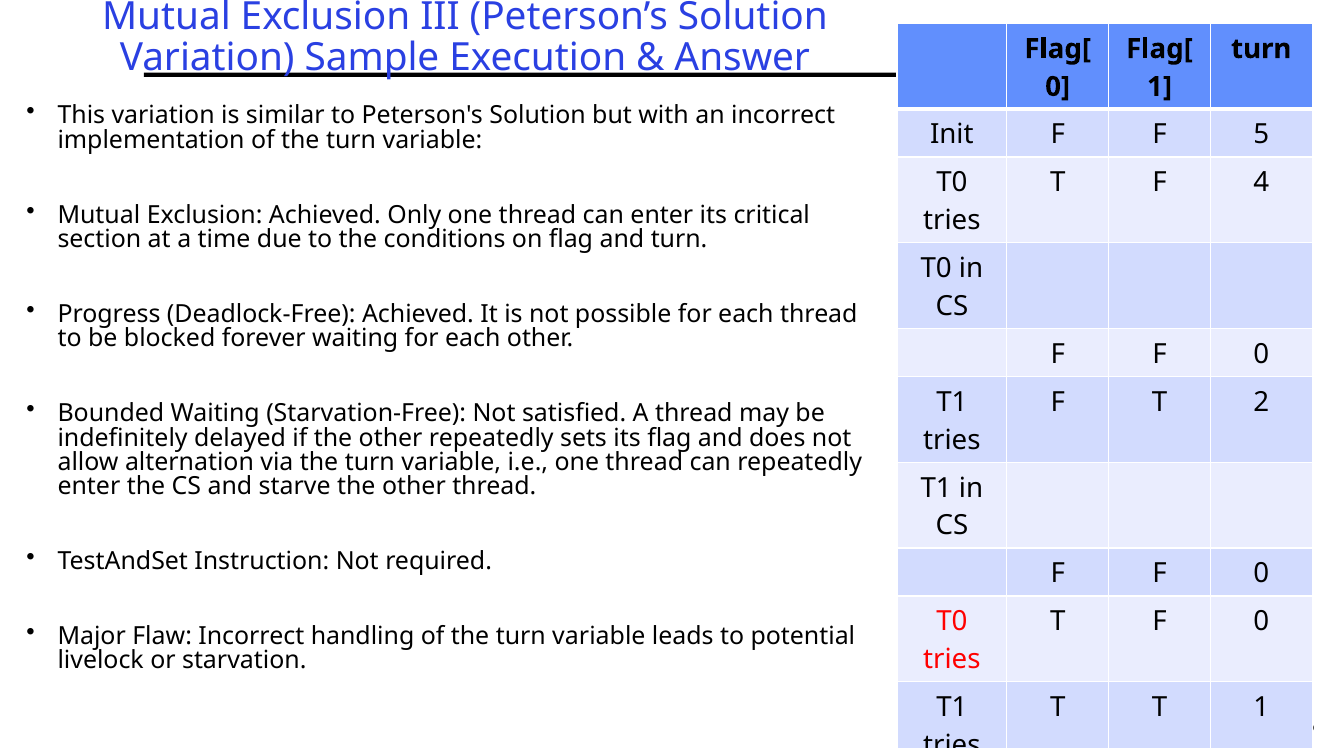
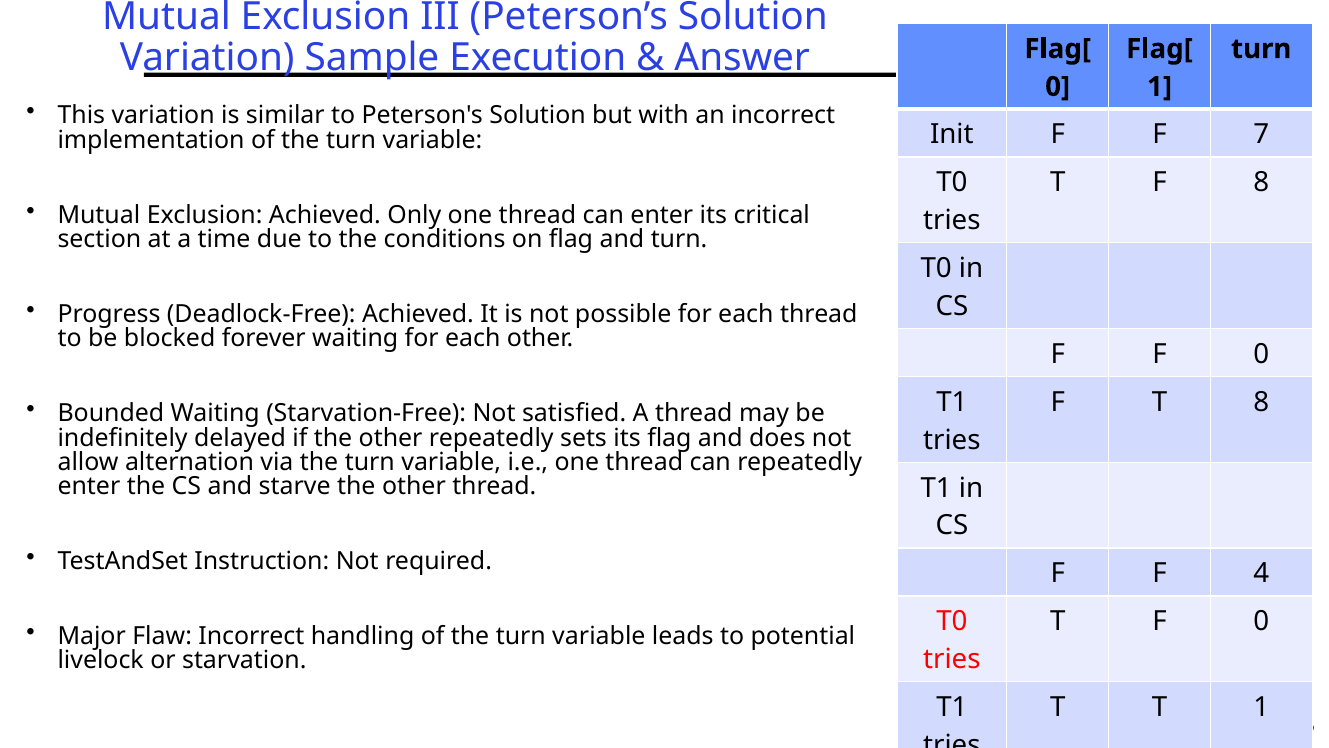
5: 5 -> 7 (1261, 135)
F 4: 4 -> 8 (1261, 182)
T 2: 2 -> 8 (1261, 402)
0: 0 -> 4 (1261, 573)
